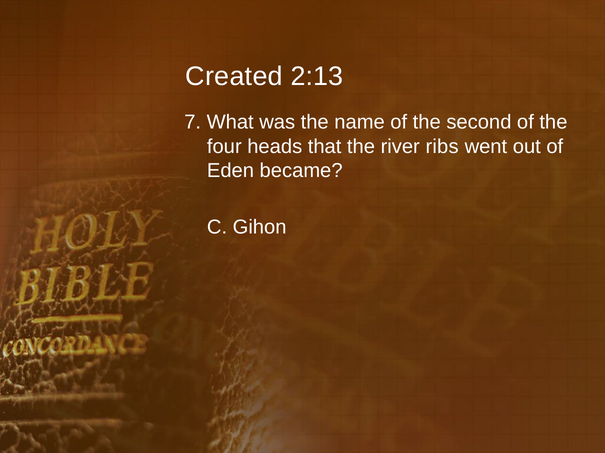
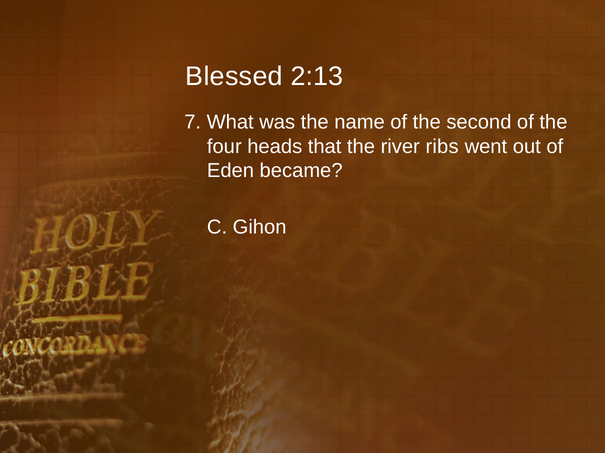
Created: Created -> Blessed (234, 76)
